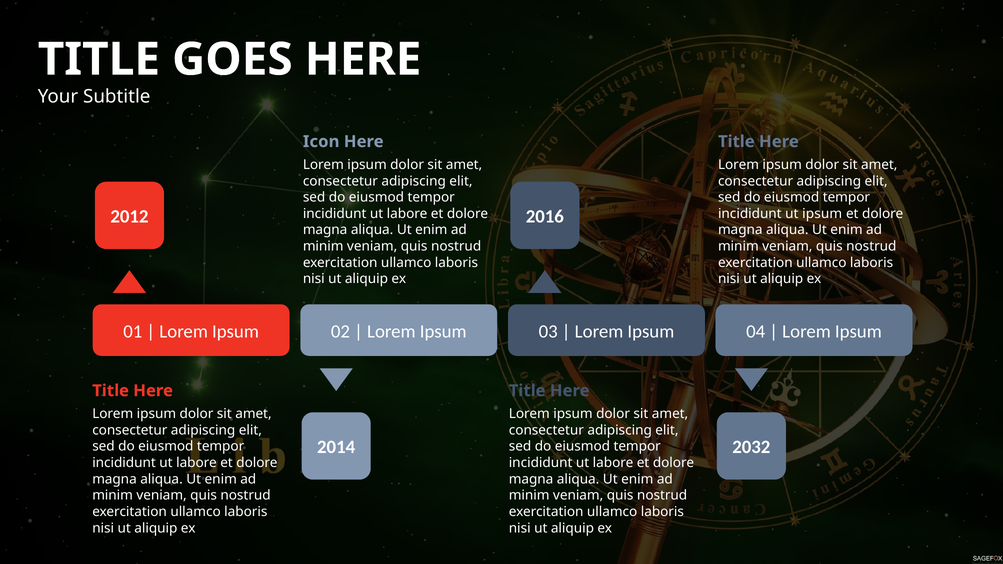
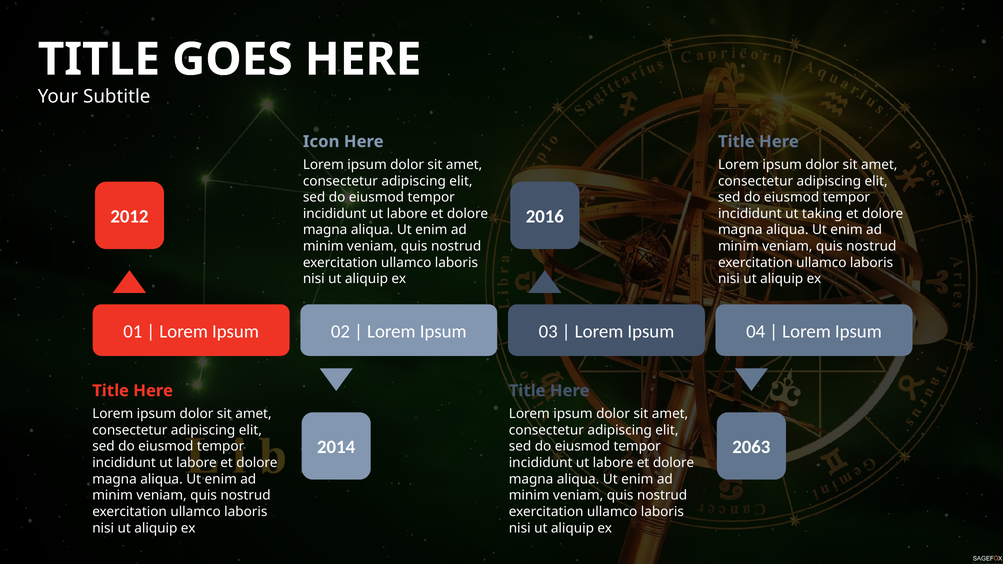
ut ipsum: ipsum -> taking (822, 214)
2032: 2032 -> 2063 (751, 447)
